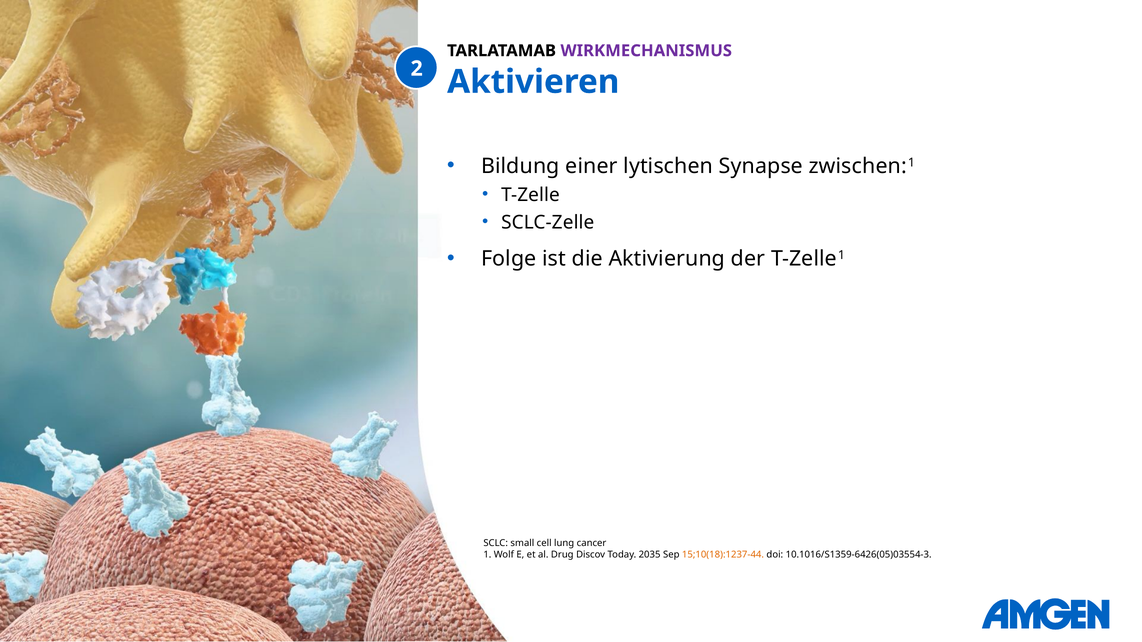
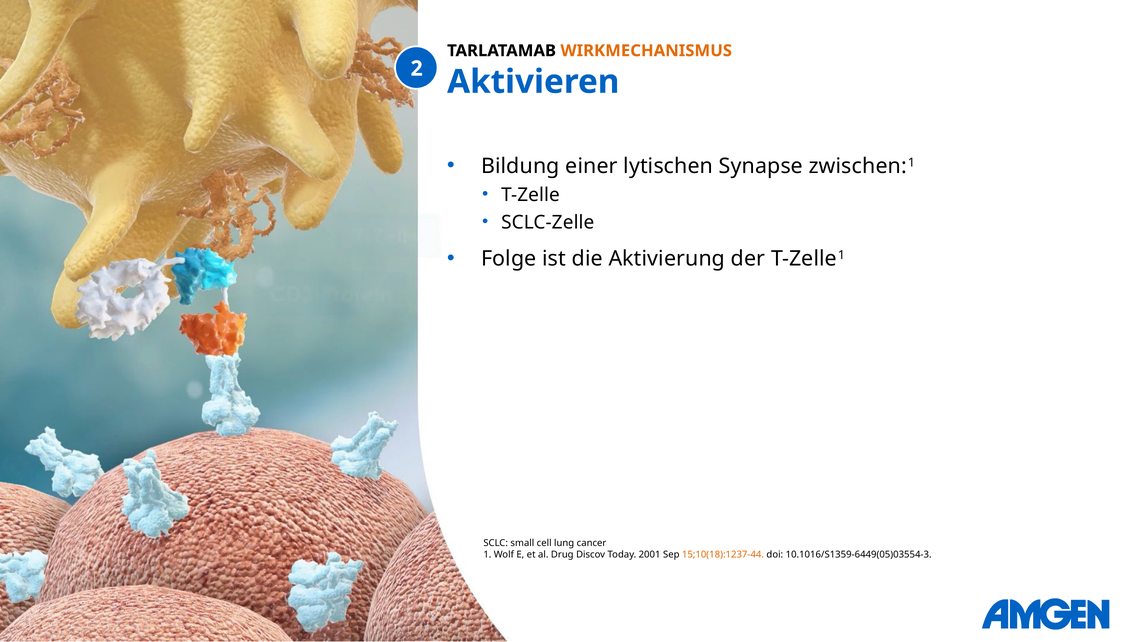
WIRKMECHANISMUS colour: purple -> orange (646, 51)
2035: 2035 -> 2001 (650, 555)
10.1016/S1359-6426(05)03554-3: 10.1016/S1359-6426(05)03554-3 -> 10.1016/S1359-6449(05)03554-3 (859, 555)
